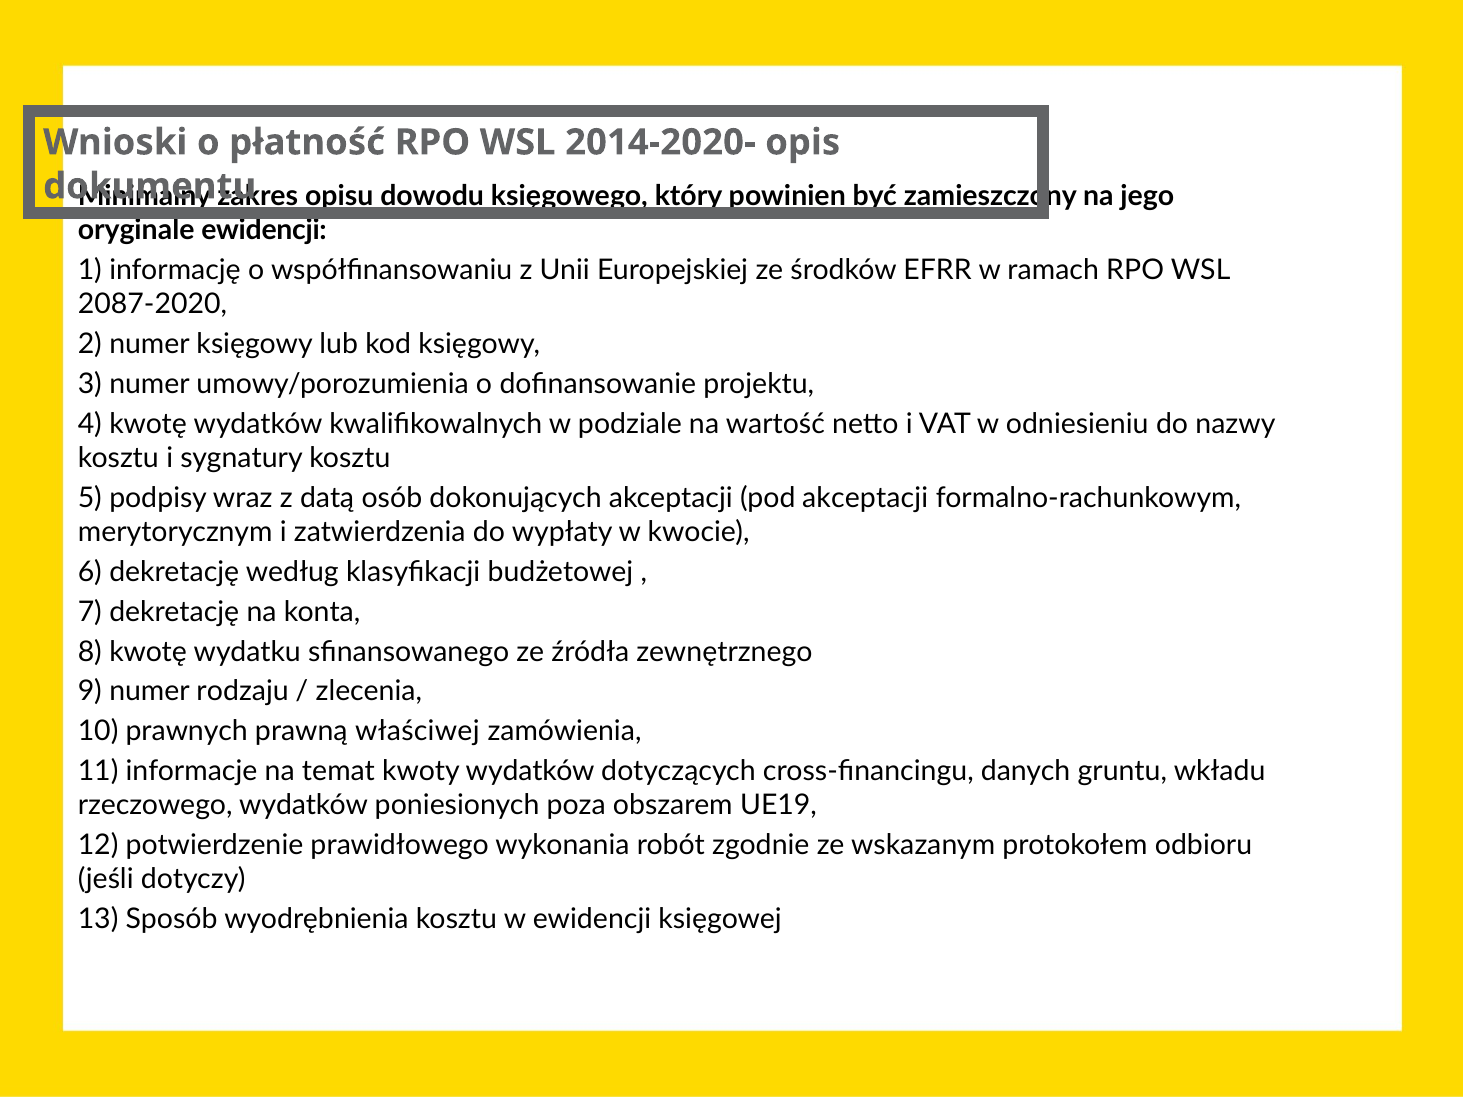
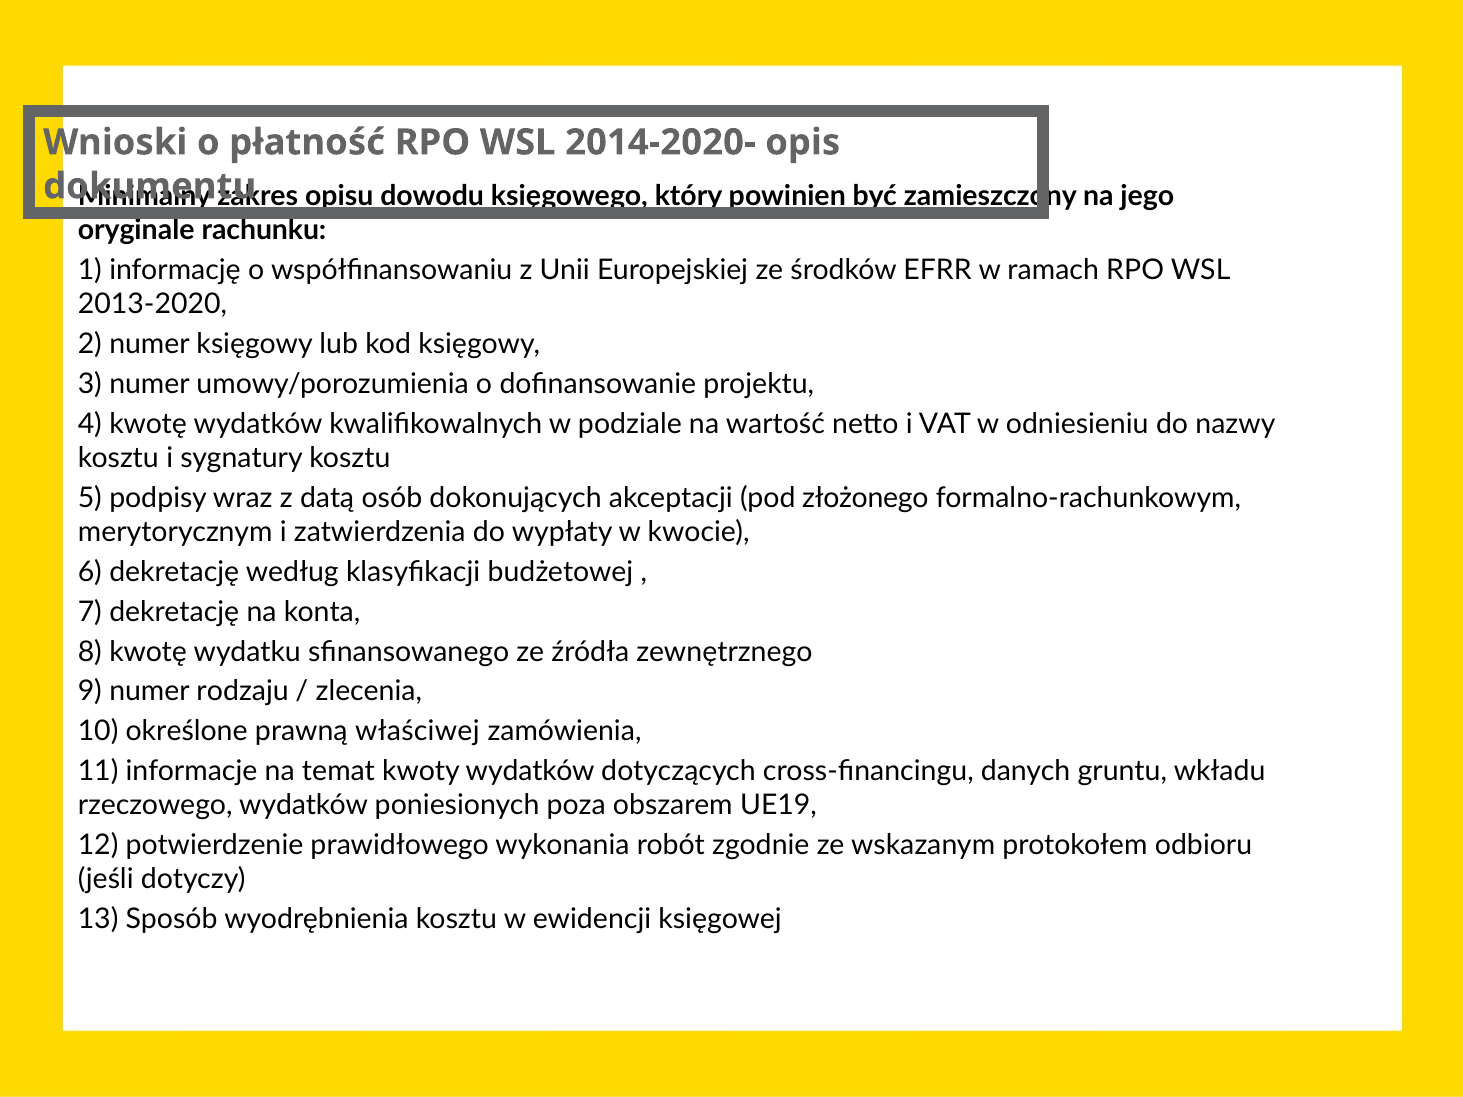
oryginale ewidencji: ewidencji -> rachunku (264, 230)
2087-2020: 2087-2020 -> 2013-2020 (152, 304)
pod akceptacji: akceptacji -> złożonego (865, 498)
prawnych: prawnych -> określone (187, 731)
